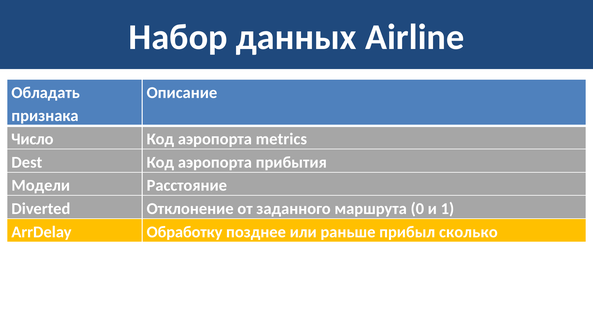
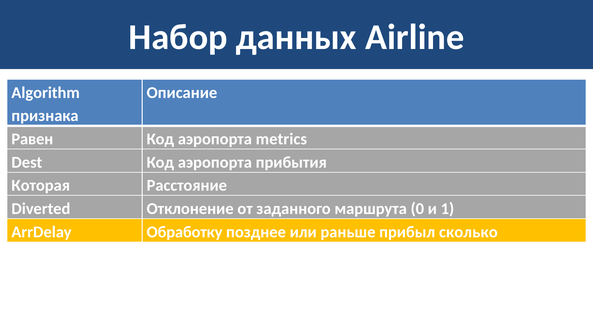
Обладать: Обладать -> Algorithm (46, 92)
Число: Число -> Равен (32, 139)
Модели: Модели -> Которая (41, 185)
